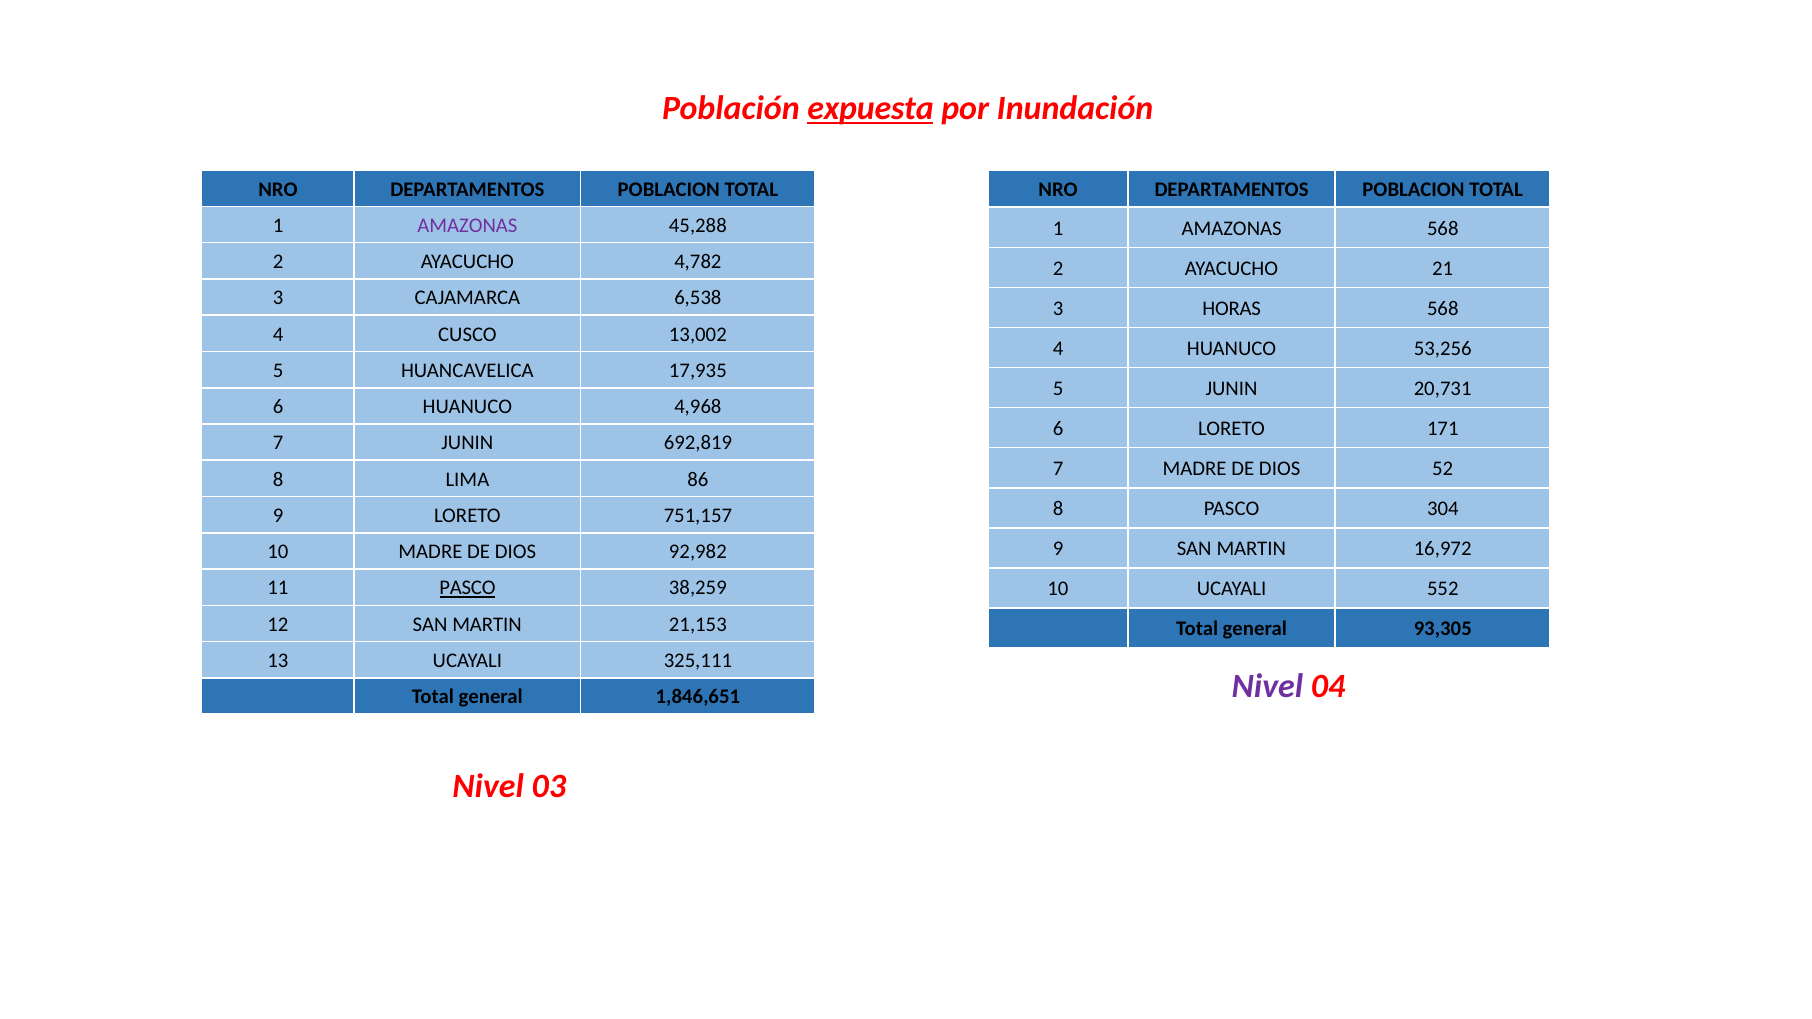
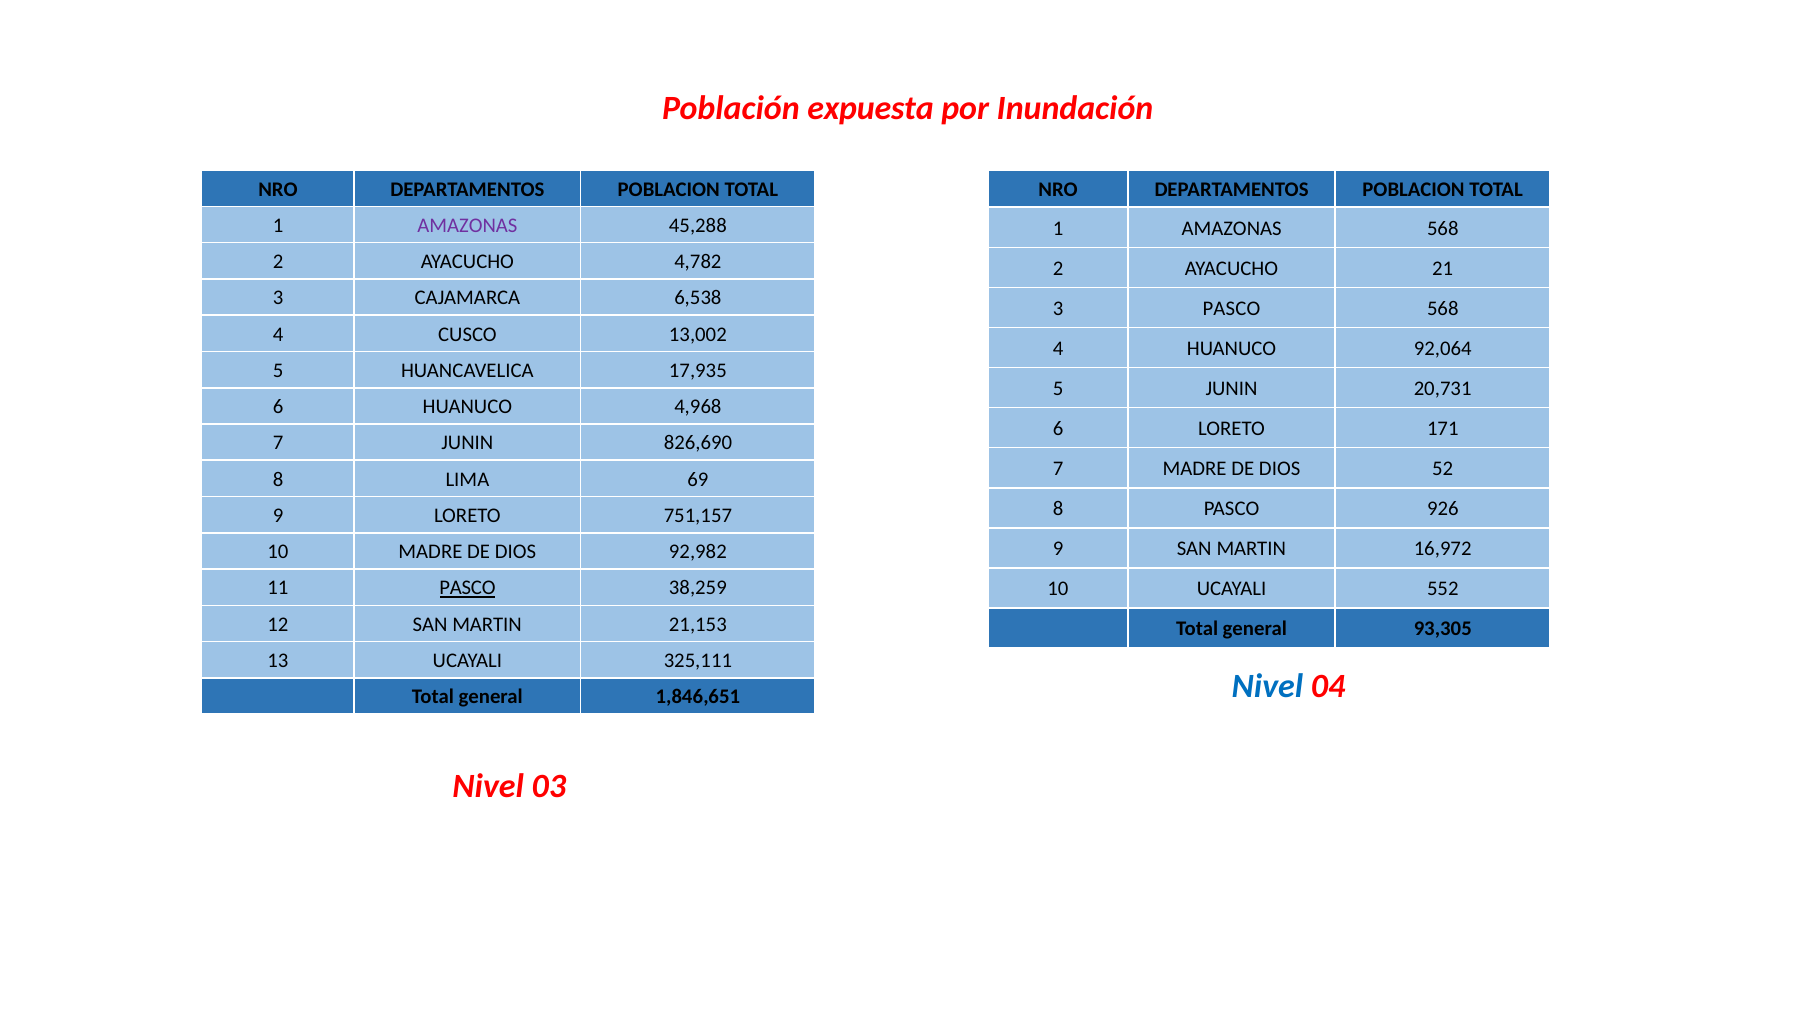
expuesta underline: present -> none (871, 108)
3 HORAS: HORAS -> PASCO (1231, 308)
53,256: 53,256 -> 92,064 (1443, 349)
692,819: 692,819 -> 826,690 (698, 443)
86: 86 -> 69 (698, 479)
304: 304 -> 926 (1443, 509)
Nivel colour: purple -> blue (1267, 687)
